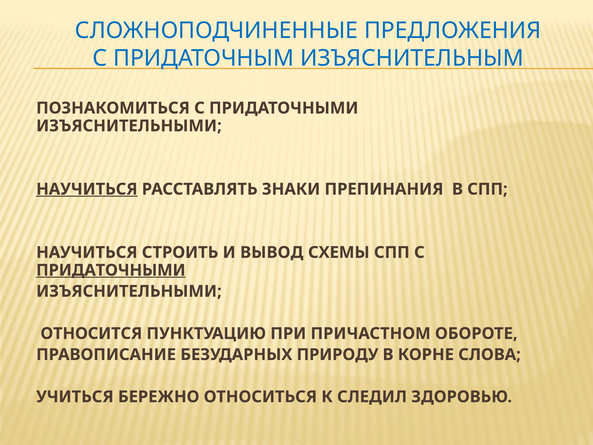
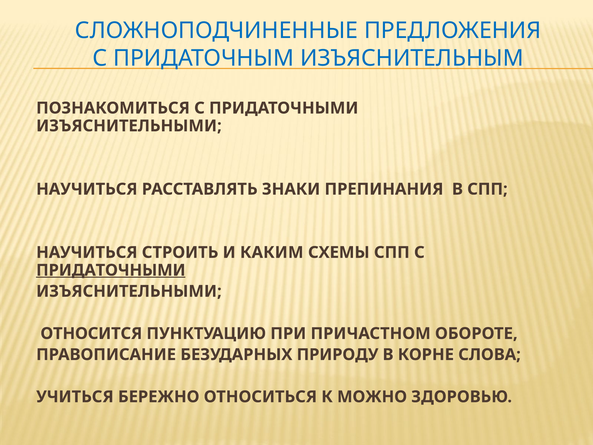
НАУЧИТЬСЯ underline: present -> none (87, 189)
ВЫВОД: ВЫВОД -> КАКИМ (272, 252)
СЛЕДИЛ: СЛЕДИЛ -> МОЖНО (372, 397)
